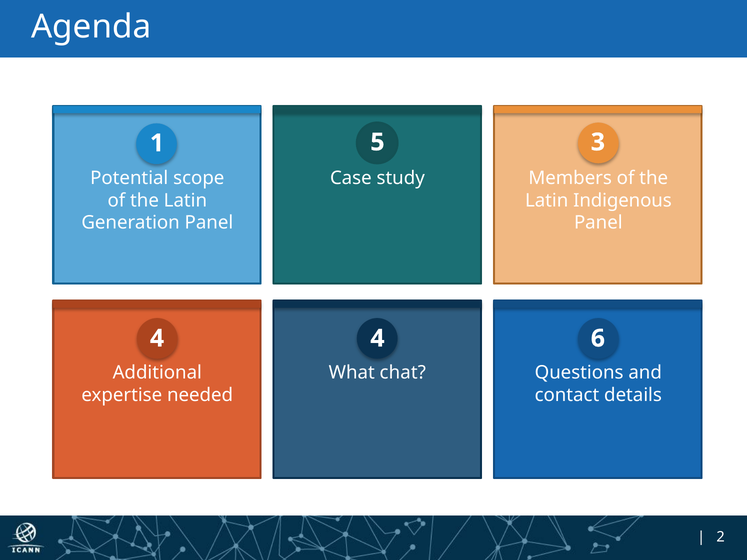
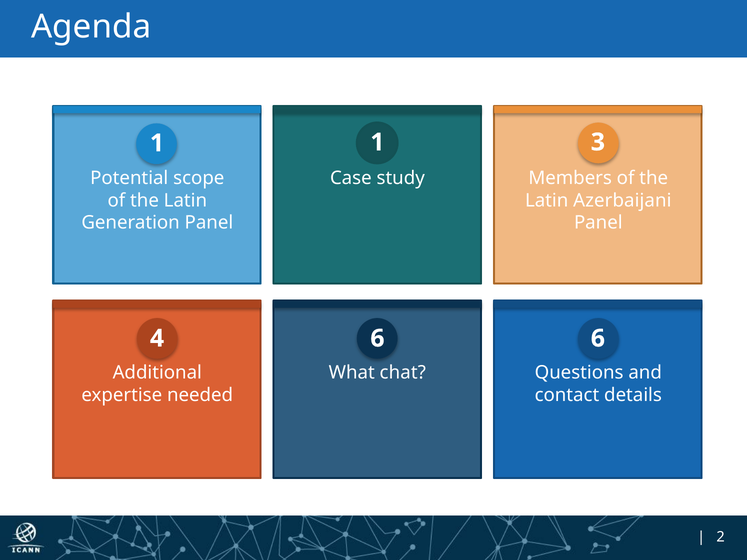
1 5: 5 -> 1 (377, 142)
Indigenous: Indigenous -> Azerbaijani (622, 200)
4 4: 4 -> 6 (377, 339)
